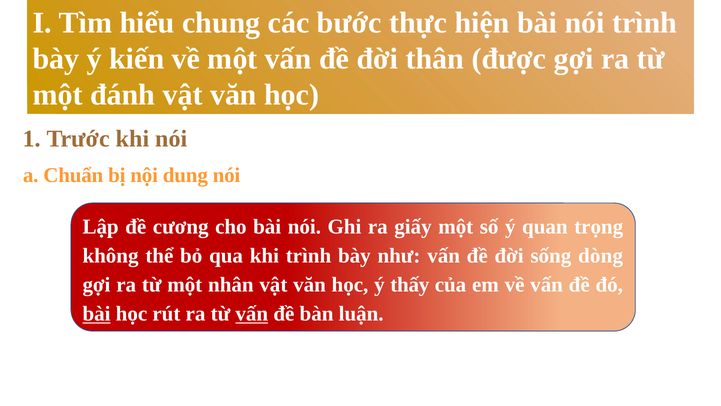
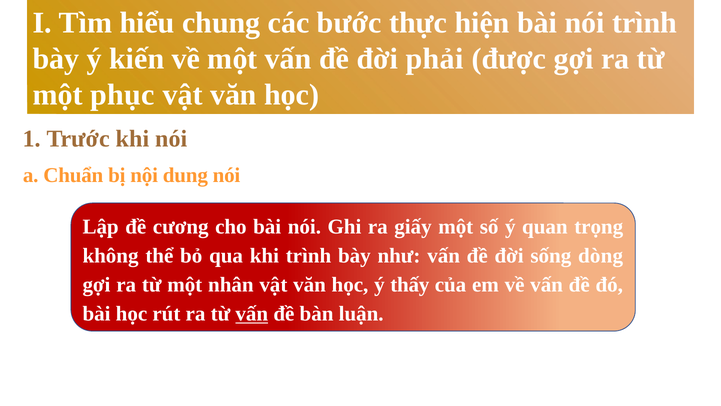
thân: thân -> phải (435, 59)
đánh: đánh -> phục (122, 95)
bài underline: present -> none (97, 314)
